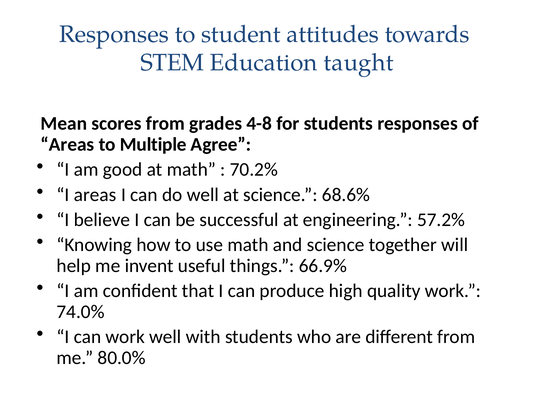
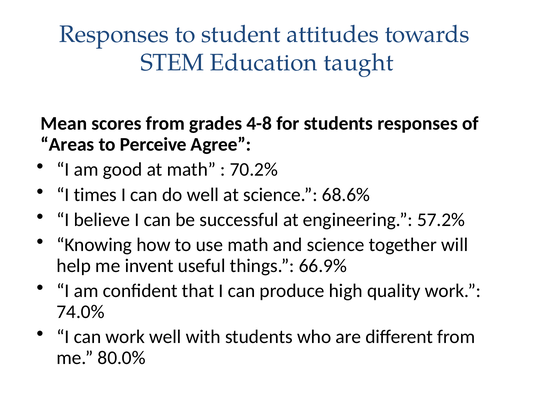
Multiple: Multiple -> Perceive (153, 145)
I areas: areas -> times (95, 195)
